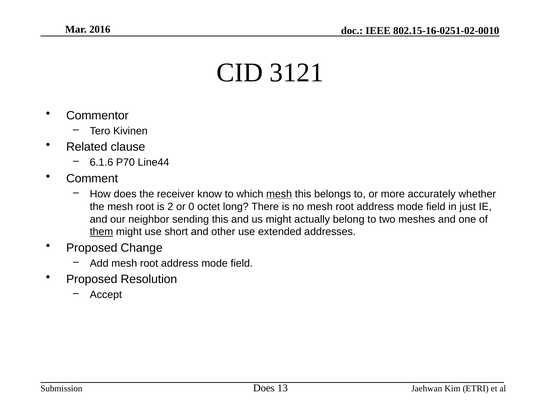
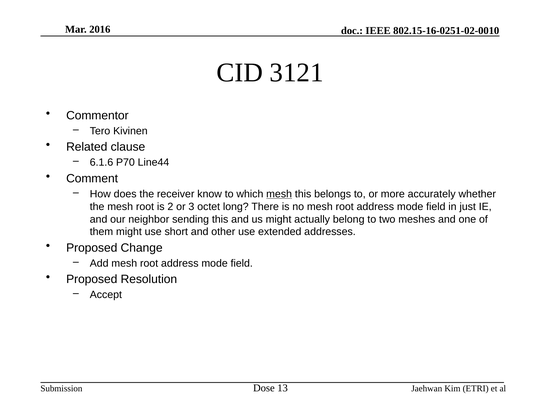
0: 0 -> 3 (191, 207)
them underline: present -> none (101, 232)
Does: Does -> Dose (264, 388)
